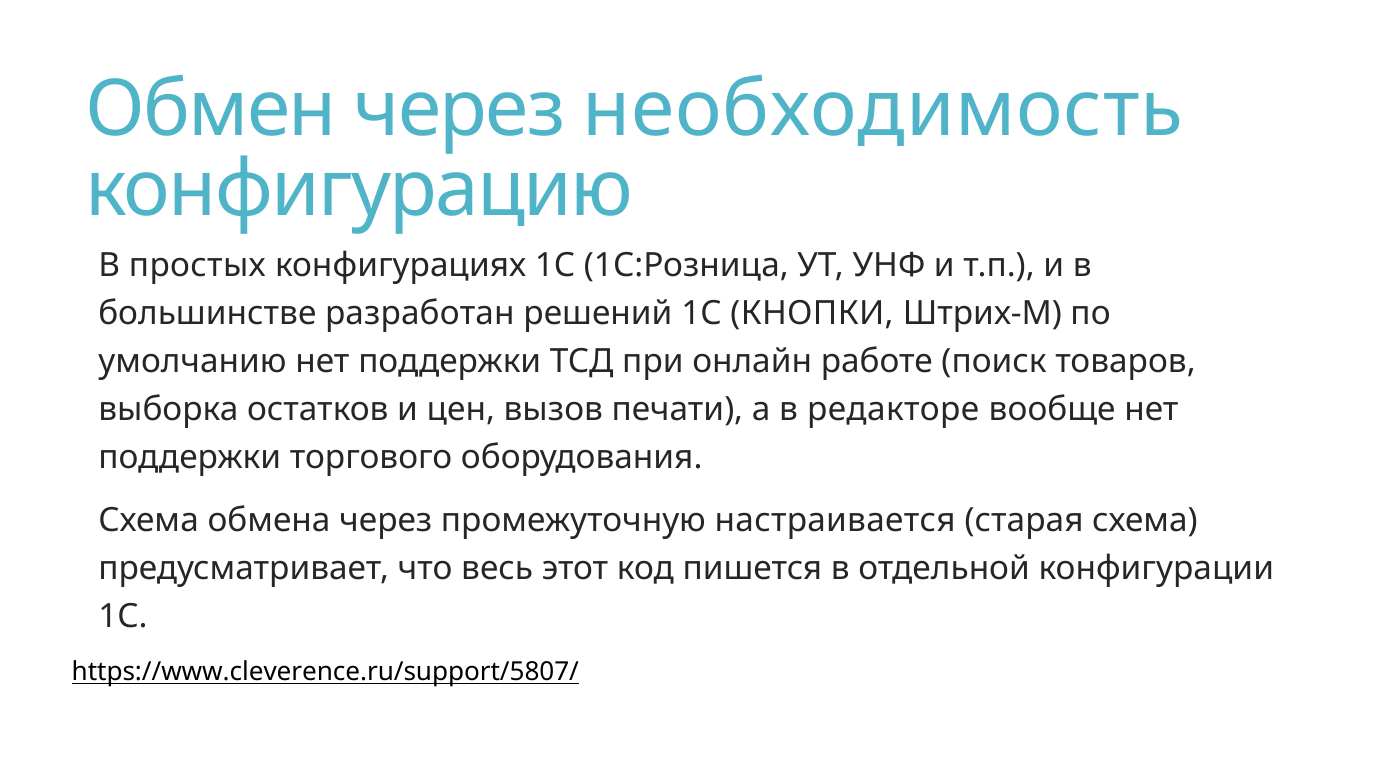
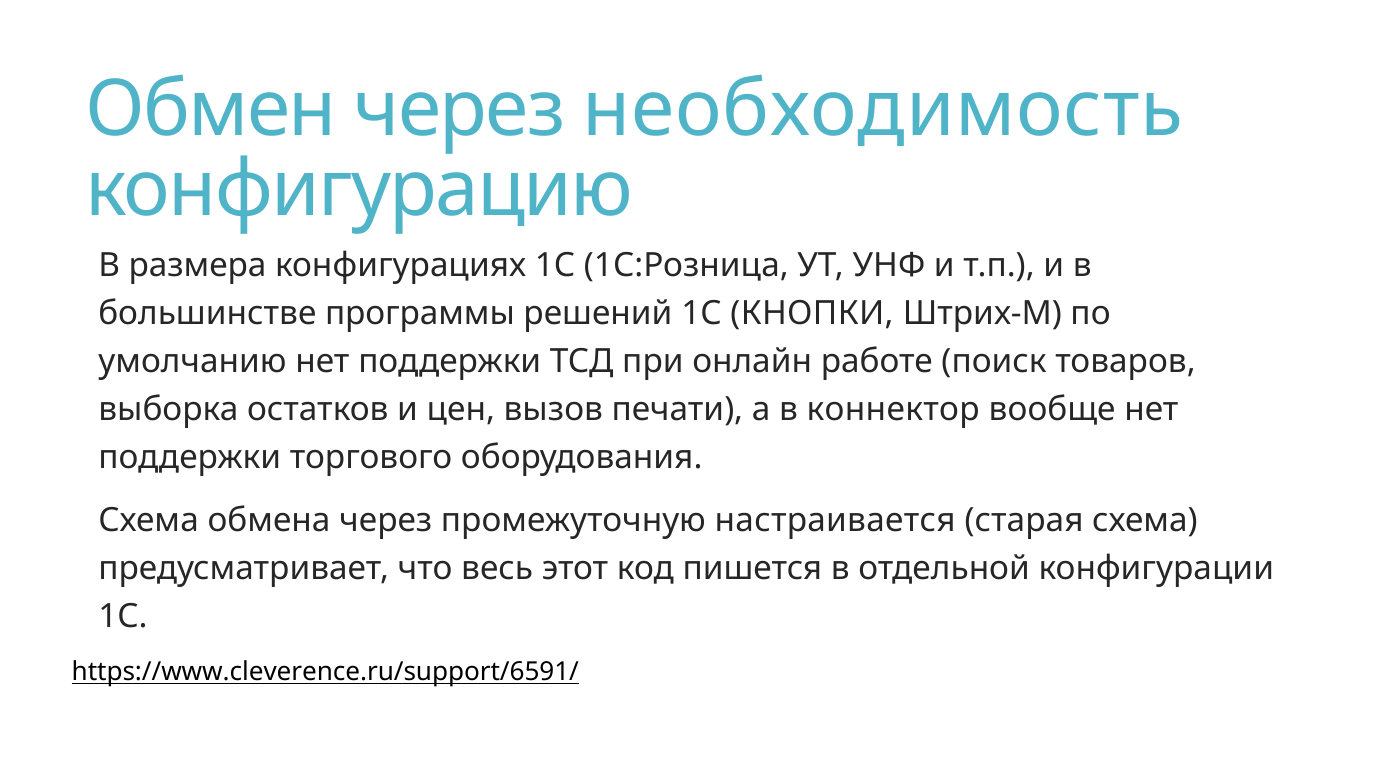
простых: простых -> размера (198, 266)
разработан: разработан -> программы (420, 314)
редакторе: редакторе -> коннектор (893, 410)
https://www.cleverence.ru/support/5807/: https://www.cleverence.ru/support/5807/ -> https://www.cleverence.ru/support/6591/ (325, 672)
